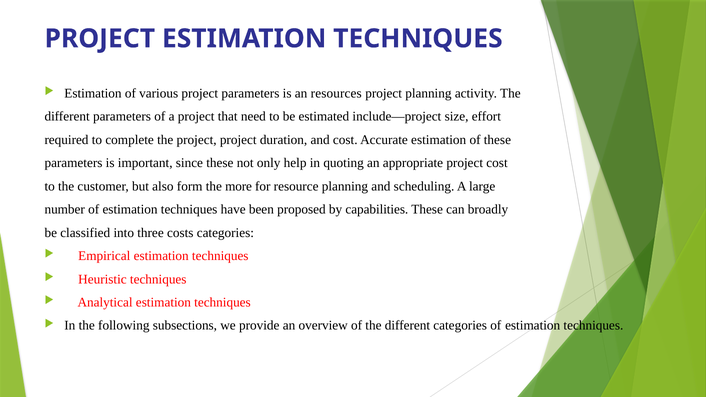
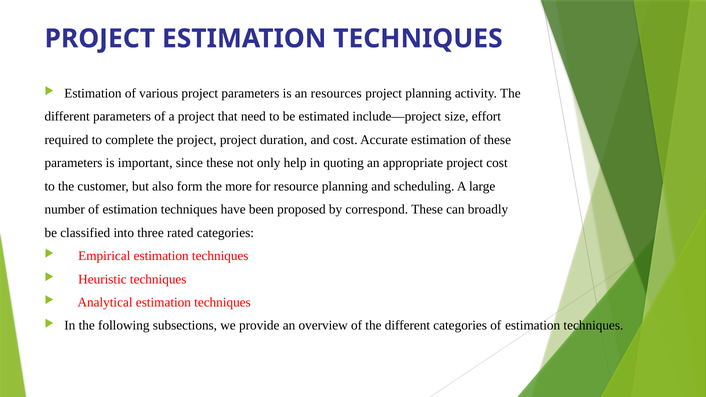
capabilities: capabilities -> correspond (377, 210)
costs: costs -> rated (180, 233)
